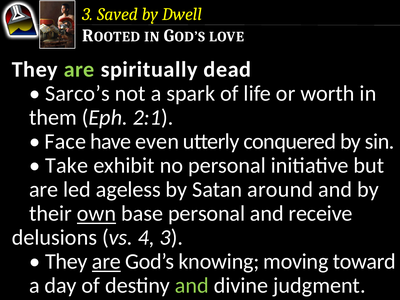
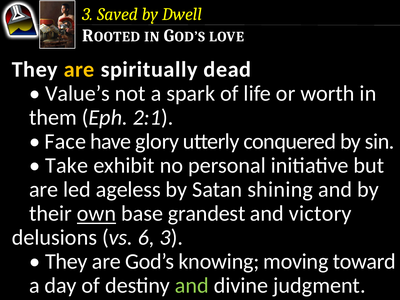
are colour: light green -> yellow (79, 70)
Sarco’s: Sarco’s -> Value’s (78, 94)
even: even -> glory (157, 142)
around: around -> shining (280, 190)
base personal: personal -> grandest (207, 214)
receive: receive -> victory (320, 214)
4: 4 -> 6 (146, 238)
are underline: present -> none (106, 262)
